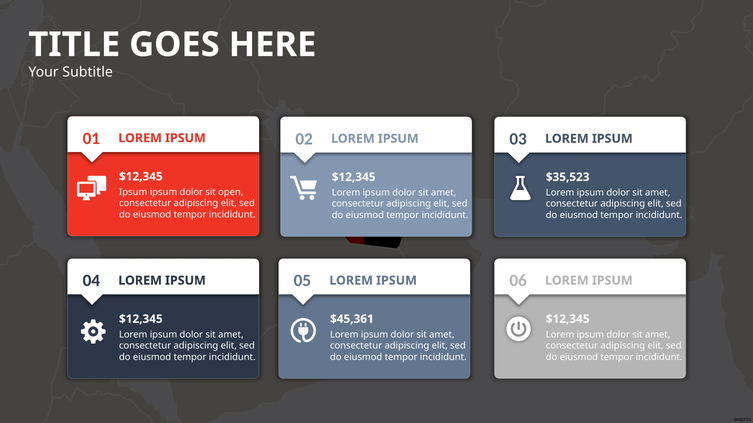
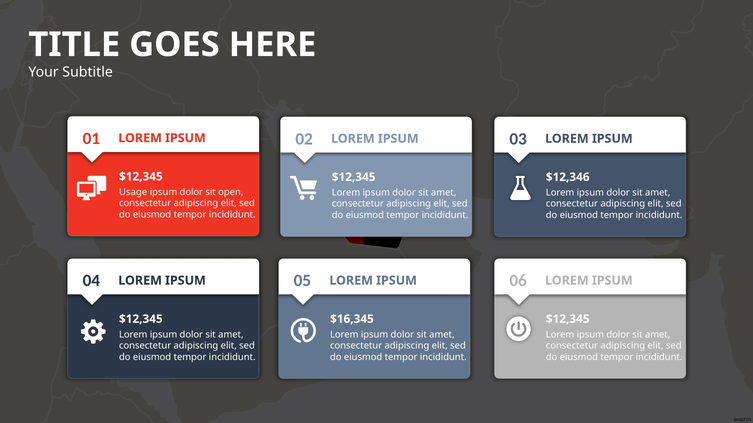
$35,523: $35,523 -> $12,346 (568, 177)
Ipsum: Ipsum -> Usage (133, 192)
$45,361: $45,361 -> $16,345 (352, 319)
